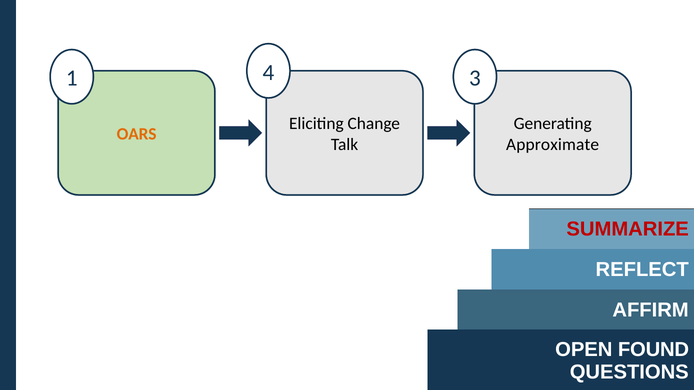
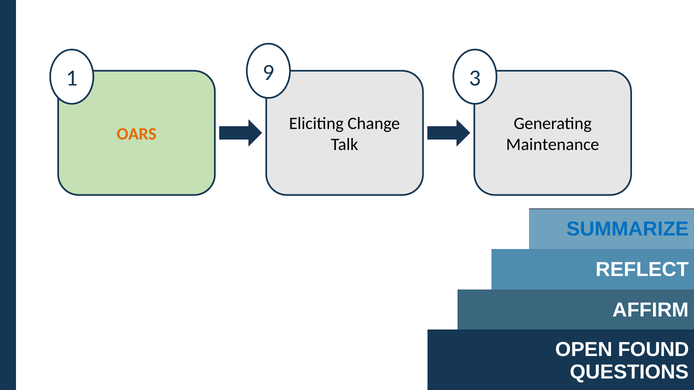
4: 4 -> 9 (268, 72)
Approximate: Approximate -> Maintenance (553, 145)
SUMMARIZE colour: red -> blue (628, 230)
